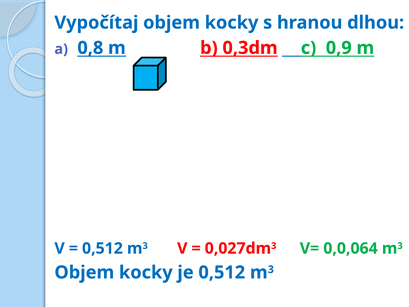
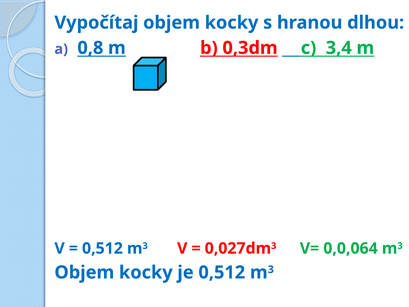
0,9: 0,9 -> 3,4 (339, 48)
